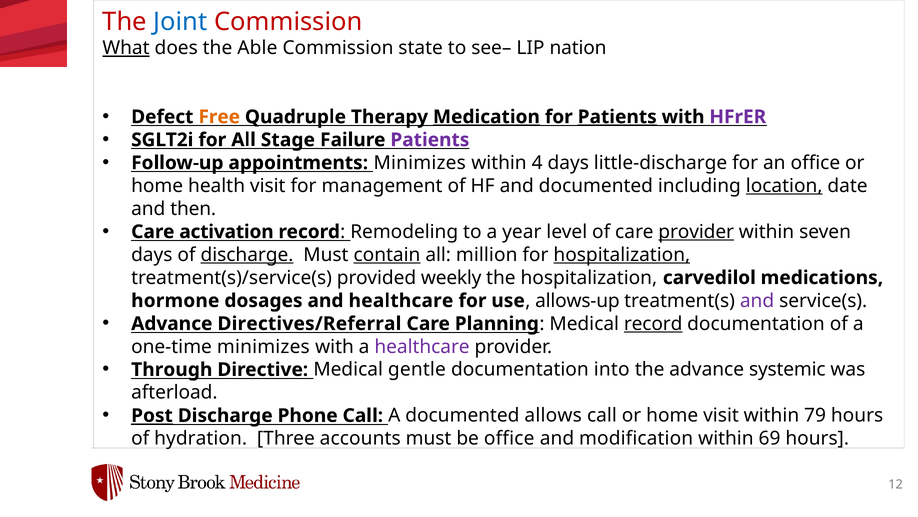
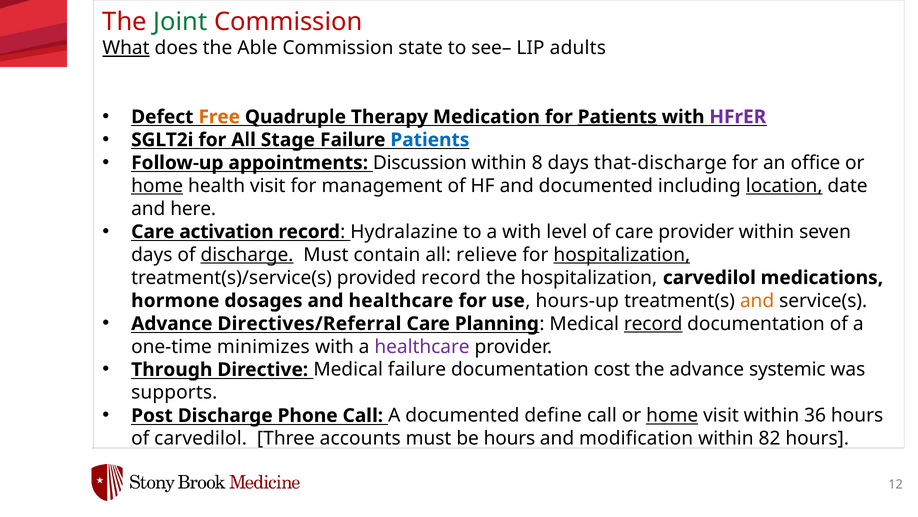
Joint colour: blue -> green (180, 22)
nation: nation -> adults (578, 48)
Medication underline: present -> none (486, 117)
Patients colour: purple -> blue (430, 140)
appointments Minimizes: Minimizes -> Discussion (420, 163)
4: 4 -> 8 (537, 163)
little-discharge: little-discharge -> that-discharge (660, 163)
home underline: none -> present (157, 186)
then: then -> here (193, 209)
Remodeling: Remodeling -> Hydralazine (404, 232)
a year: year -> with (522, 232)
provider underline: present -> none (696, 232)
contain underline: present -> none (387, 254)
million: million -> relieve (487, 254)
provided weekly: weekly -> record (451, 277)
allows-up: allows-up -> hours-up (577, 300)
and colour: purple -> orange (757, 300)
Medical gentle: gentle -> failure (417, 369)
into: into -> cost (612, 369)
afterload: afterload -> supports (174, 392)
Post underline: present -> none (152, 415)
allows: allows -> define (553, 415)
home underline: none -> present (672, 415)
79: 79 -> 36 (815, 415)
of hydration: hydration -> carvedilol (201, 438)
be office: office -> hours (509, 438)
69: 69 -> 82 (770, 438)
